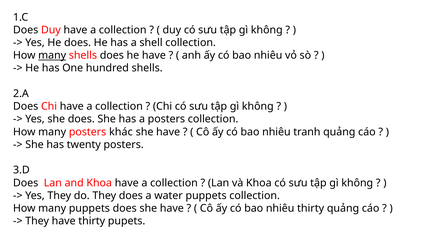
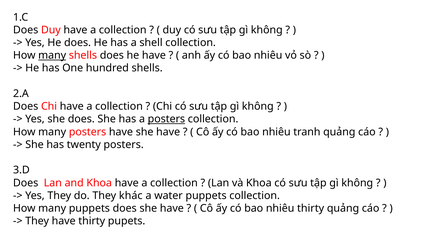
posters underline: none -> present (166, 119)
posters khác: khác -> have (121, 132)
They does: does -> khác (131, 196)
